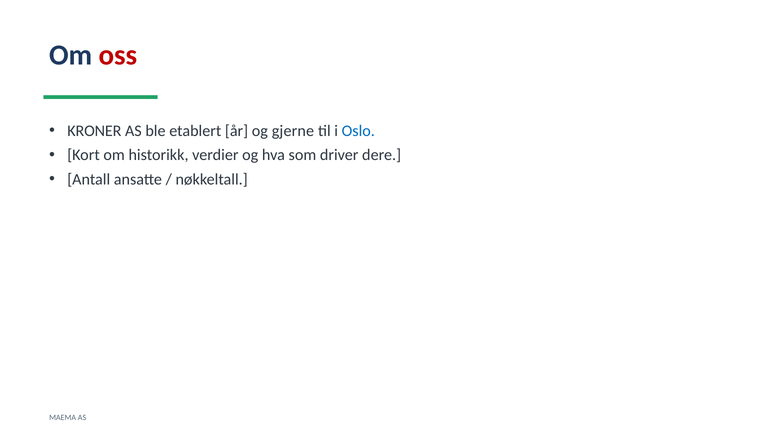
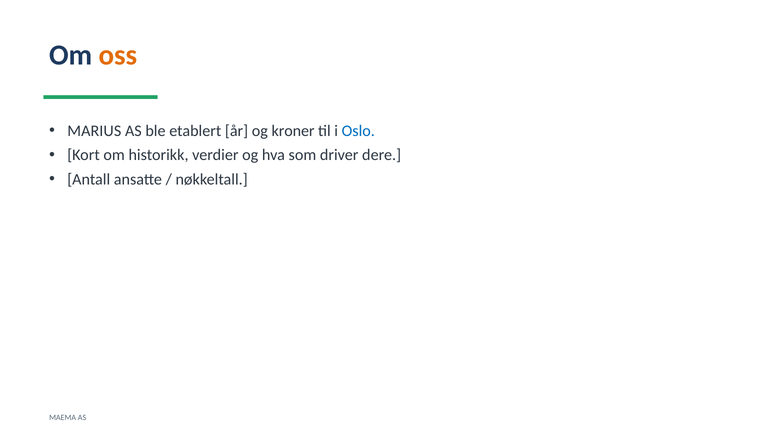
oss colour: red -> orange (118, 55)
KRONER: KRONER -> MARIUS (94, 131)
gjerne: gjerne -> kroner (293, 131)
